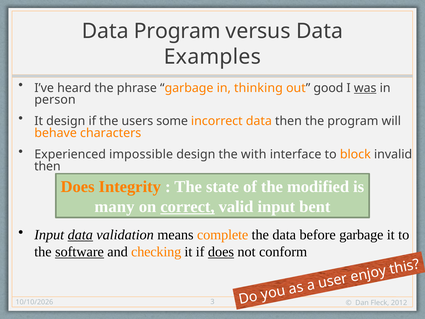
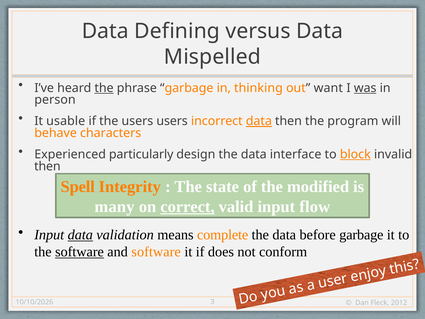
Data Program: Program -> Defining (177, 31)
Examples: Examples -> Mispelled (212, 57)
the underline: none -> present (104, 88)
good: good -> want (328, 88)
It design: design -> usable (66, 121)
users some: some -> users (172, 121)
data underline: none -> present (259, 121)
impossible: impossible -> particularly (141, 154)
design the with: with -> data (254, 154)
block underline: none -> present (355, 154)
Does: Does -> Spell (78, 187)
bent: bent -> flow (315, 207)
and checking: checking -> software (156, 252)
does underline: present -> none (221, 252)
